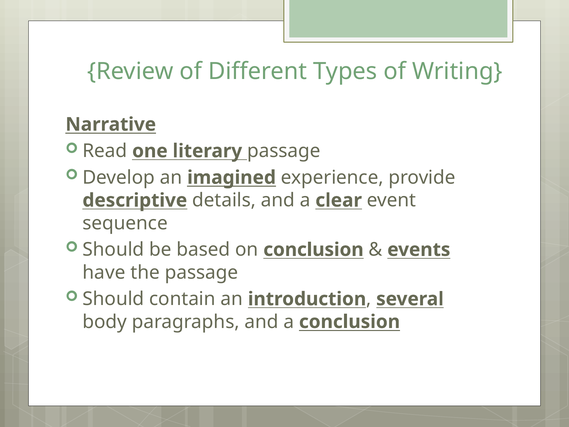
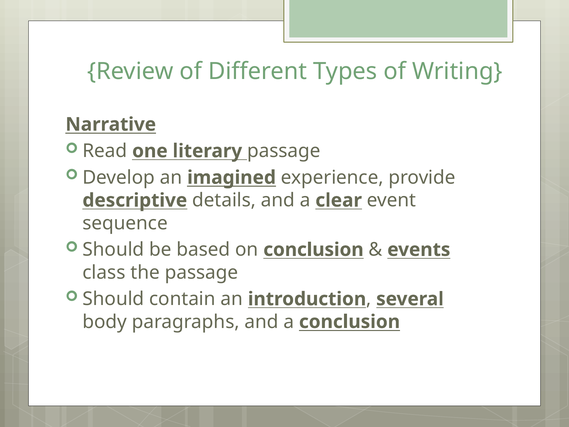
have: have -> class (104, 272)
